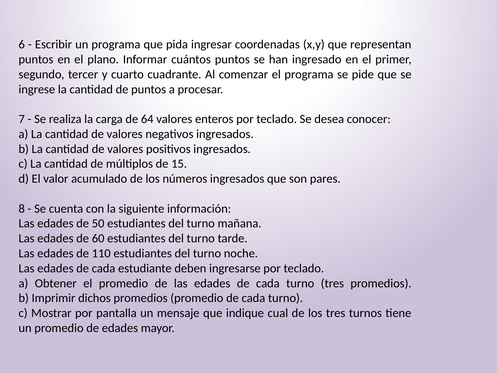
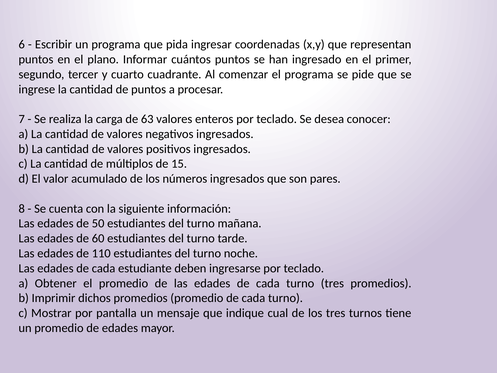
64: 64 -> 63 (147, 119)
